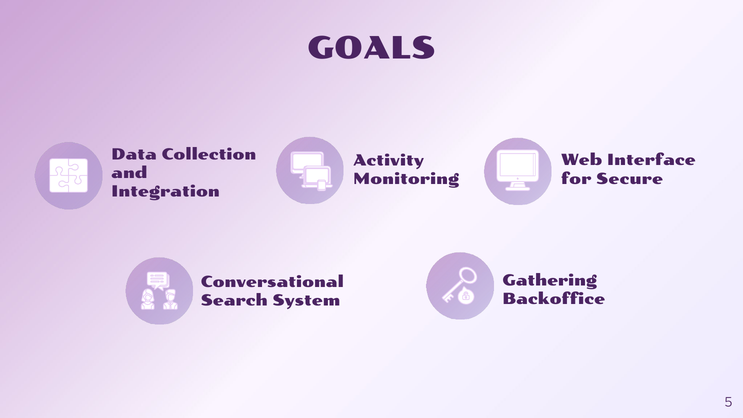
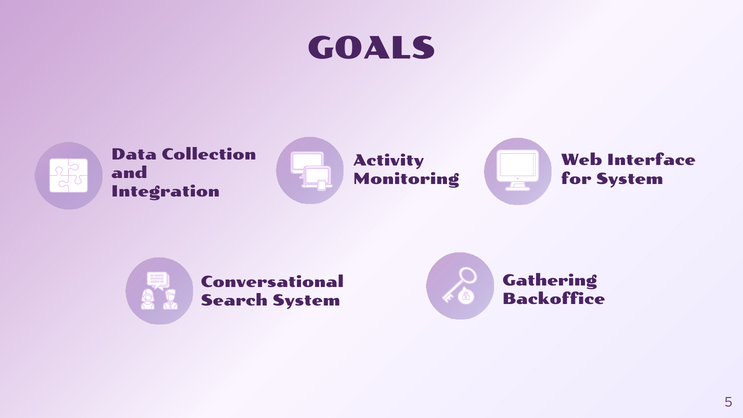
for Secure: Secure -> System (630, 179)
